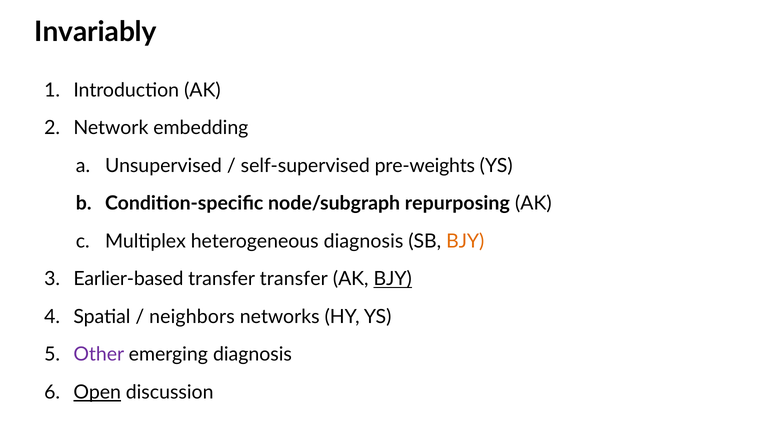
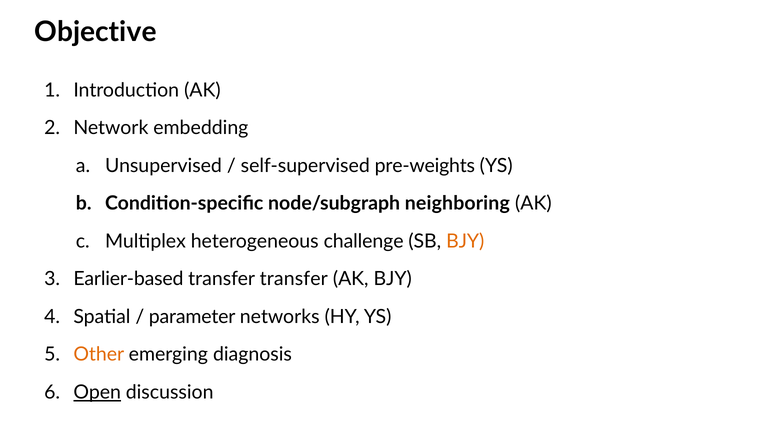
Invariably: Invariably -> Objective (95, 32)
repurposing: repurposing -> neighboring (457, 203)
heterogeneous diagnosis: diagnosis -> challenge (364, 241)
BJY underline: present -> none (393, 279)
neighbors: neighbors -> parameter (192, 317)
Other colour: purple -> orange (99, 354)
